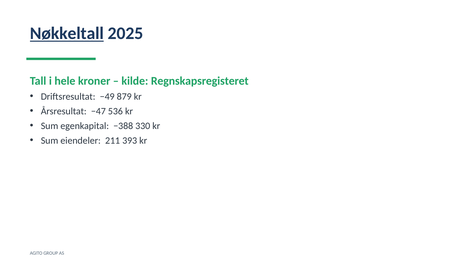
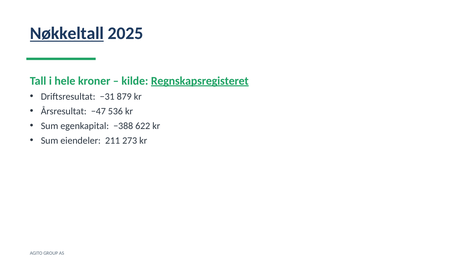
Regnskapsregisteret underline: none -> present (200, 81)
−49: −49 -> −31 (107, 96)
330: 330 -> 622 (143, 126)
393: 393 -> 273 (130, 140)
